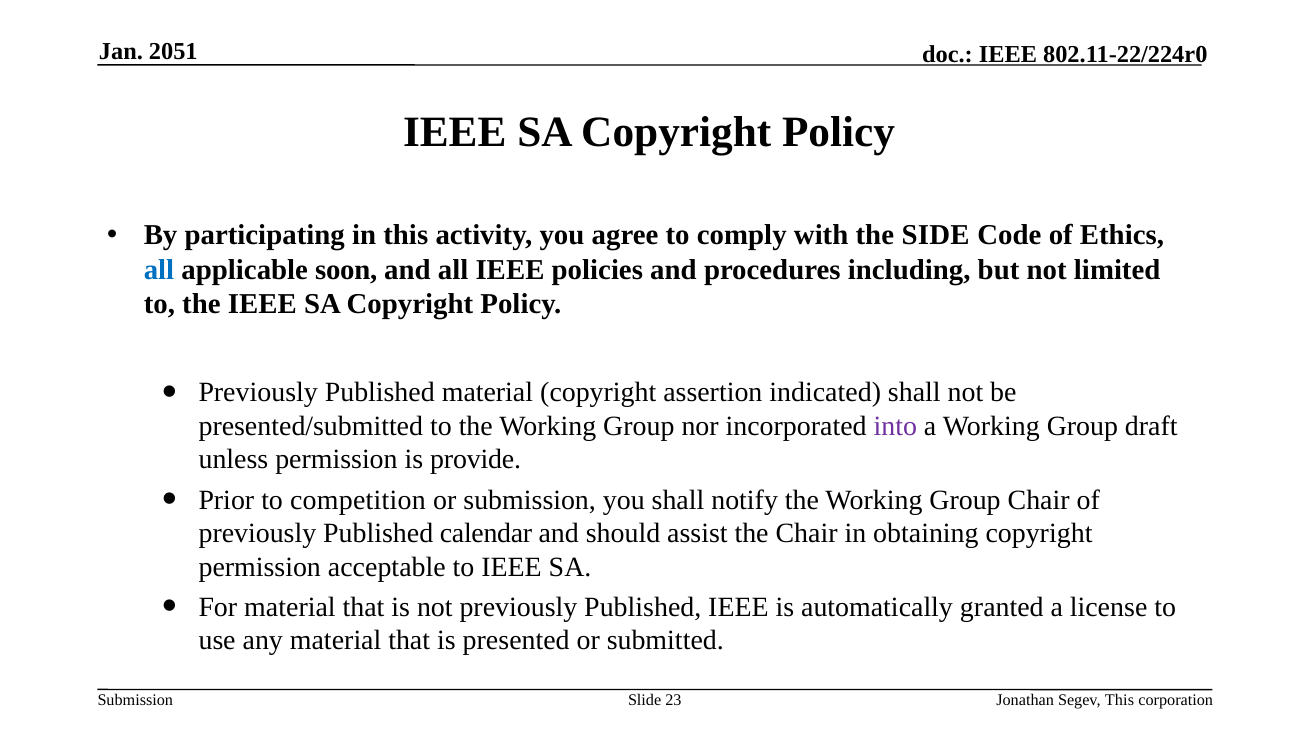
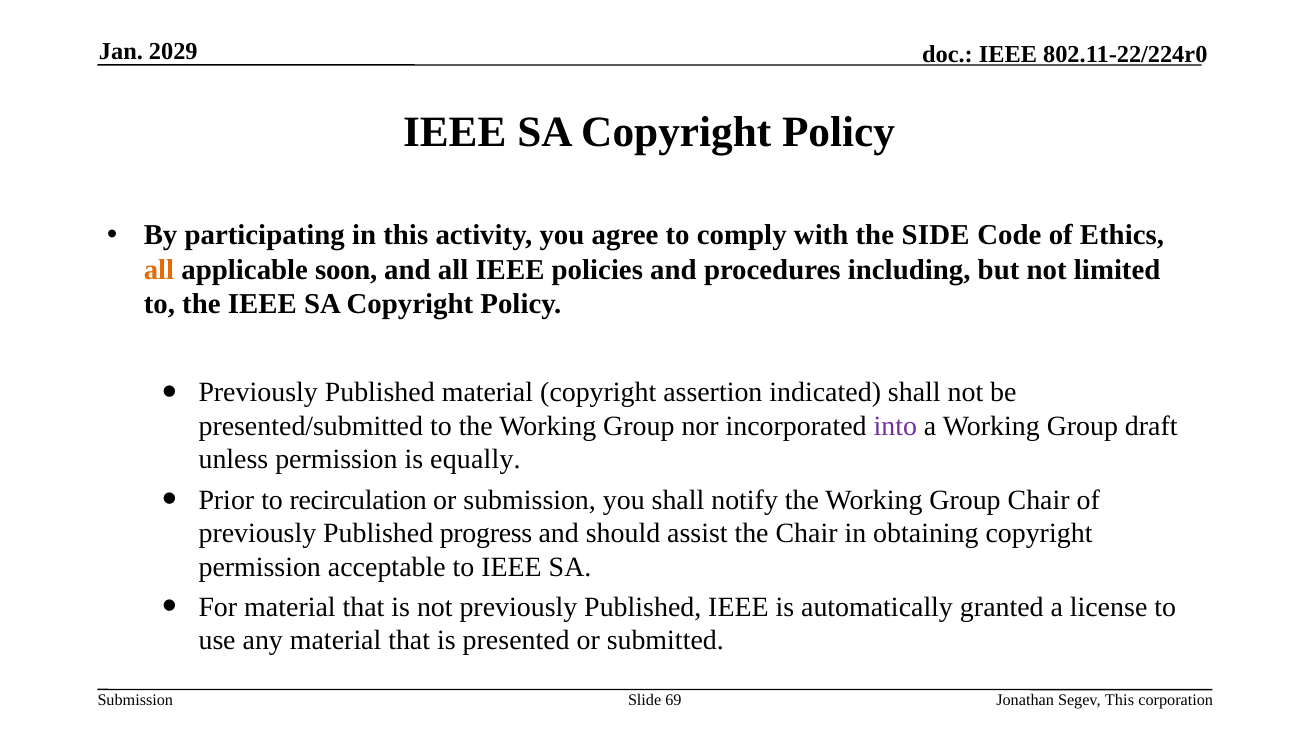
2051: 2051 -> 2029 (173, 52)
all colour: blue -> orange (159, 270)
provide: provide -> equally (475, 460)
competition: competition -> recirculation (358, 500)
calendar: calendar -> progress (486, 534)
23: 23 -> 69 (673, 701)
